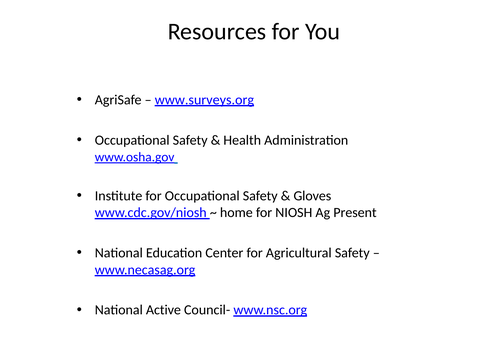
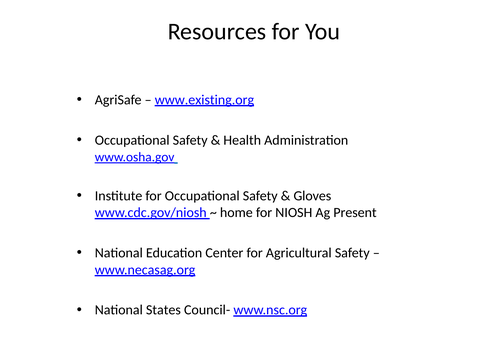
www.surveys.org: www.surveys.org -> www.existing.org (204, 100)
Active: Active -> States (163, 310)
